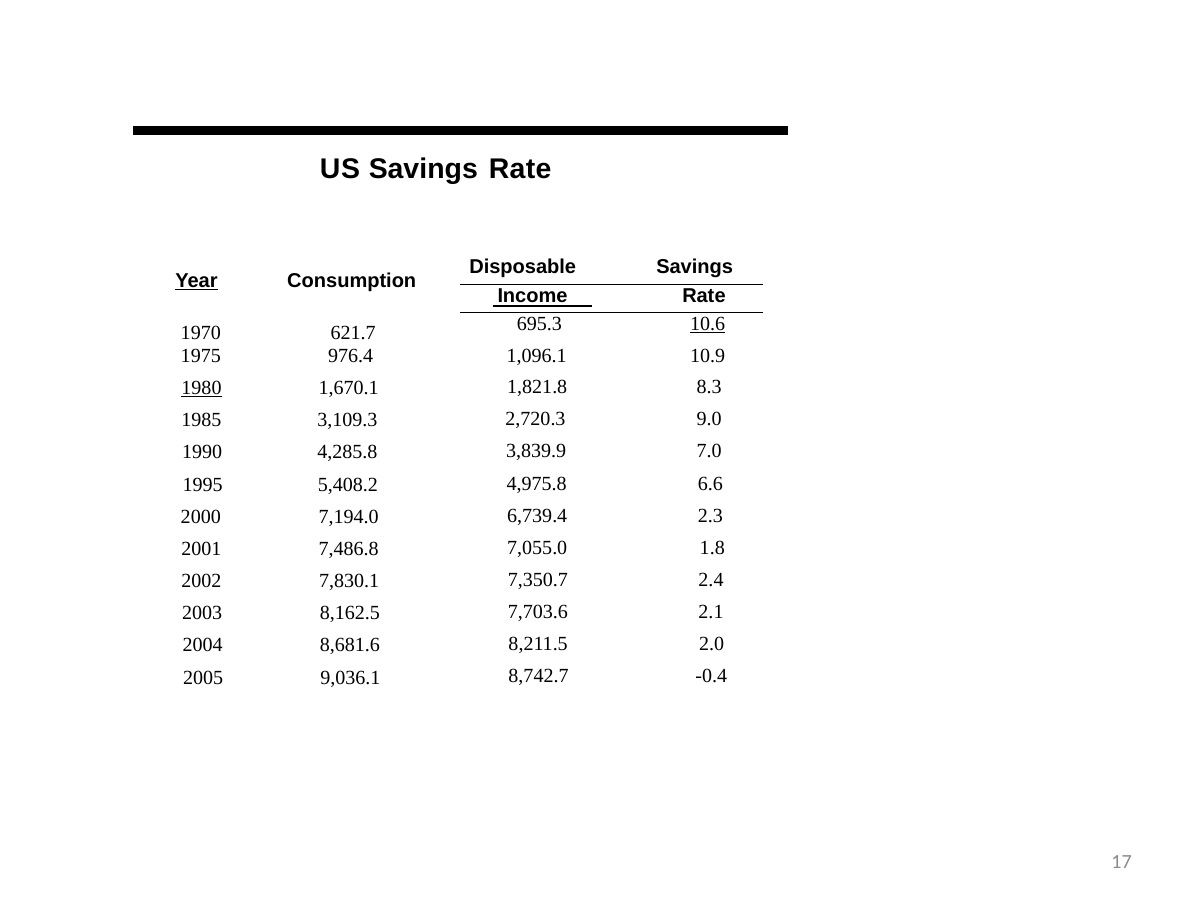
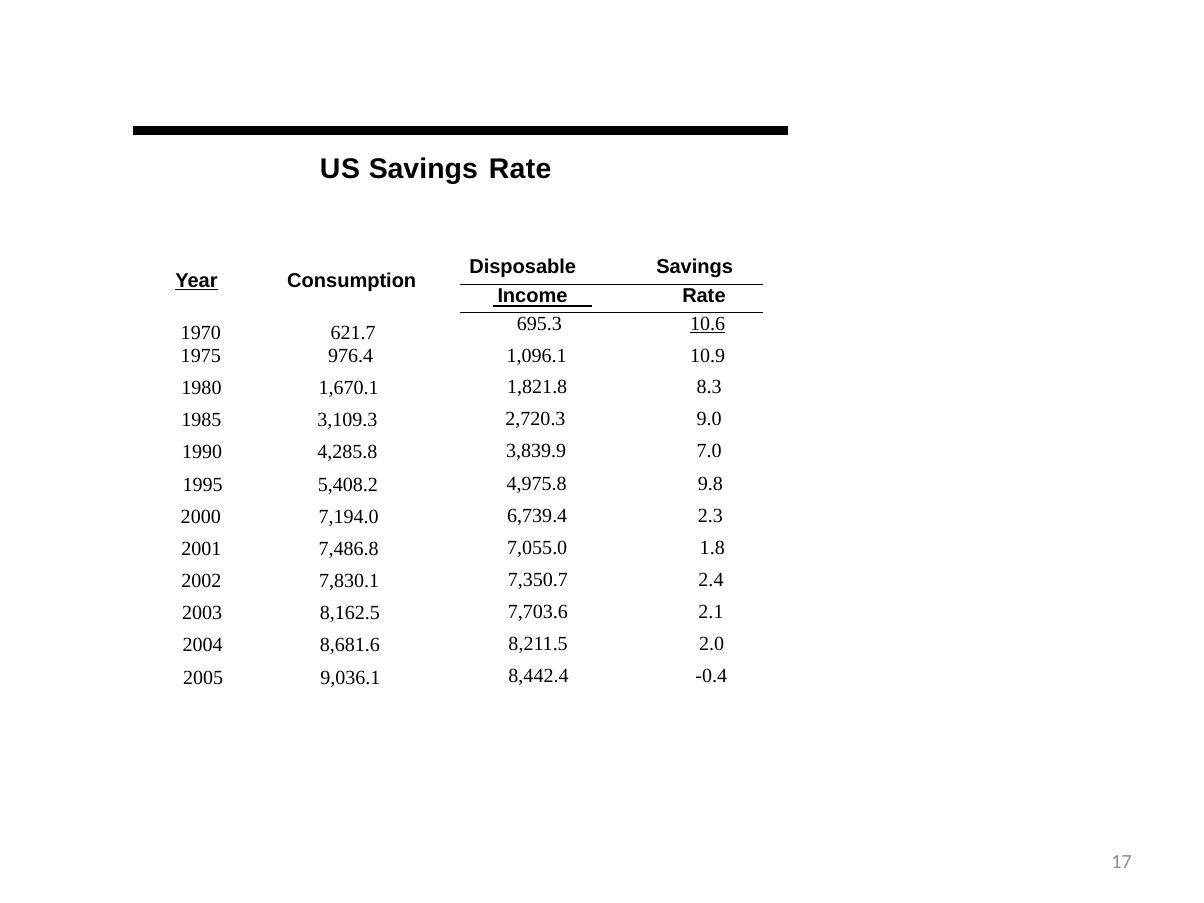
1980 underline: present -> none (201, 388)
6.6: 6.6 -> 9.8 (710, 484)
8,742.7: 8,742.7 -> 8,442.4 (539, 676)
